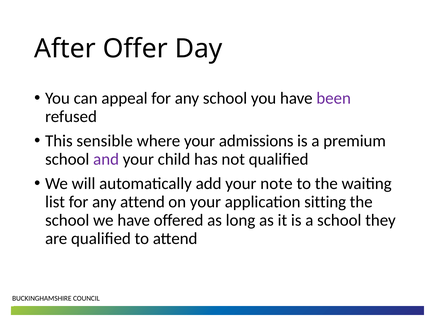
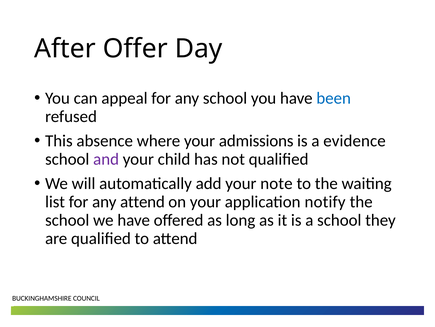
been colour: purple -> blue (334, 98)
sensible: sensible -> absence (105, 141)
premium: premium -> evidence (355, 141)
sitting: sitting -> notify (325, 202)
